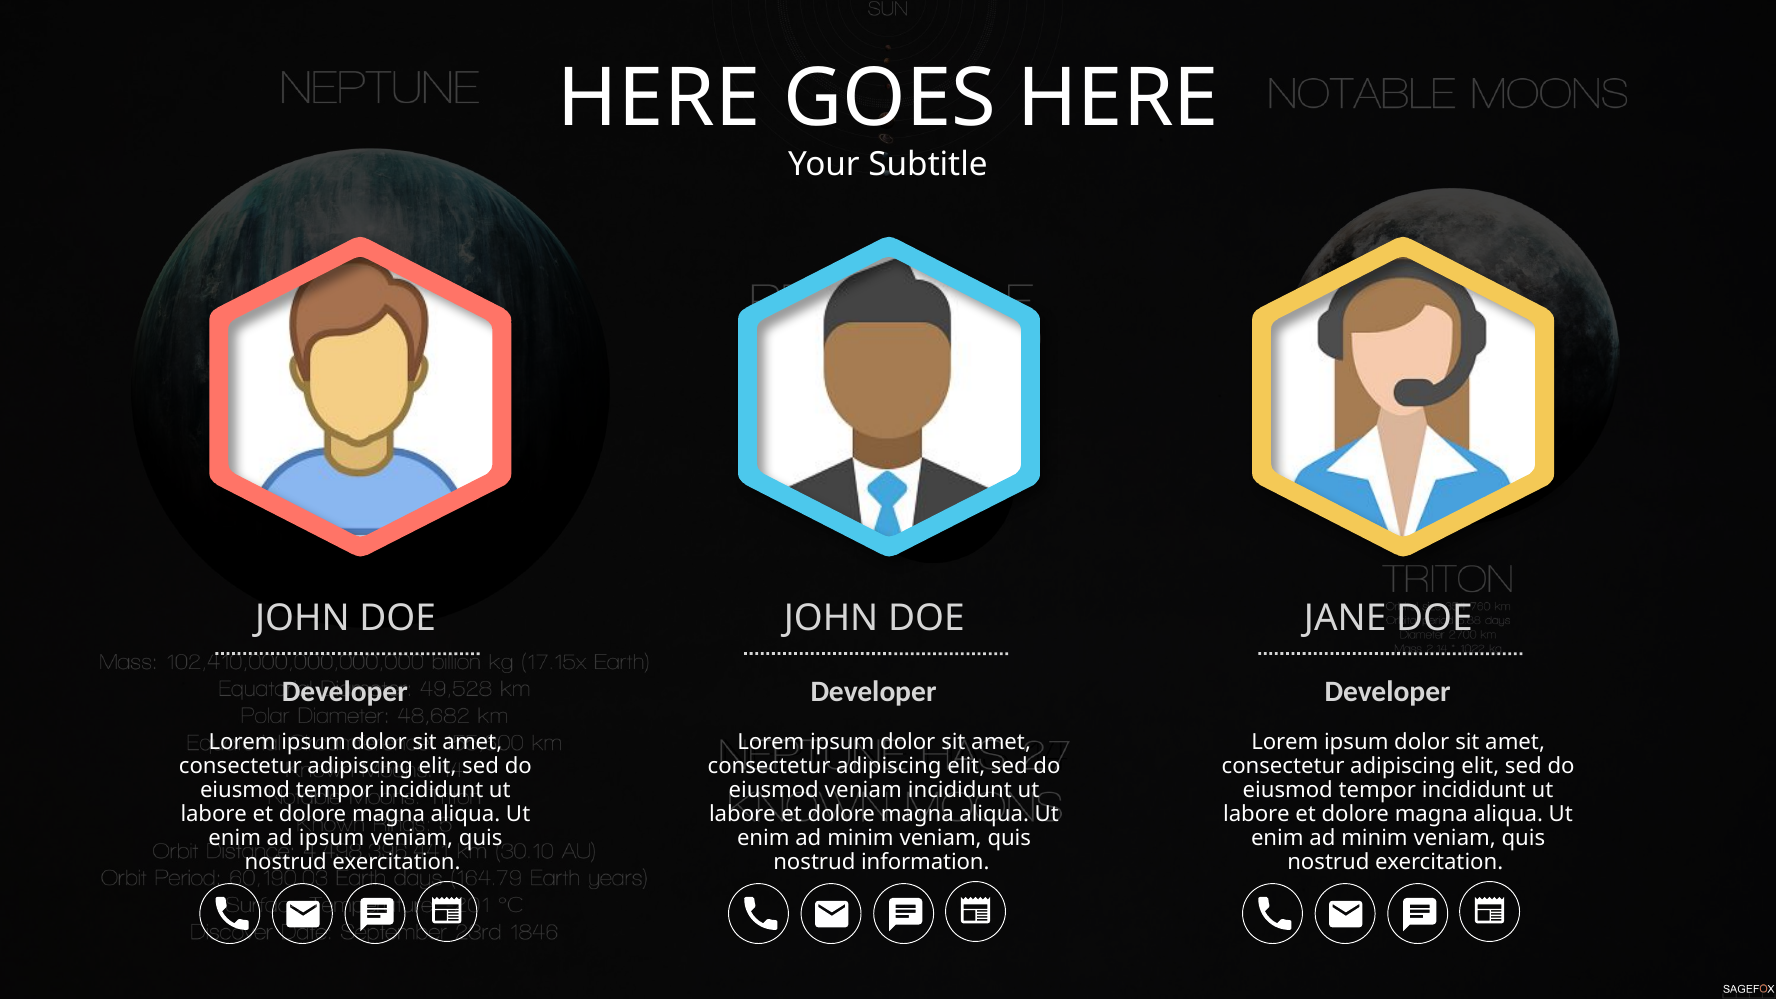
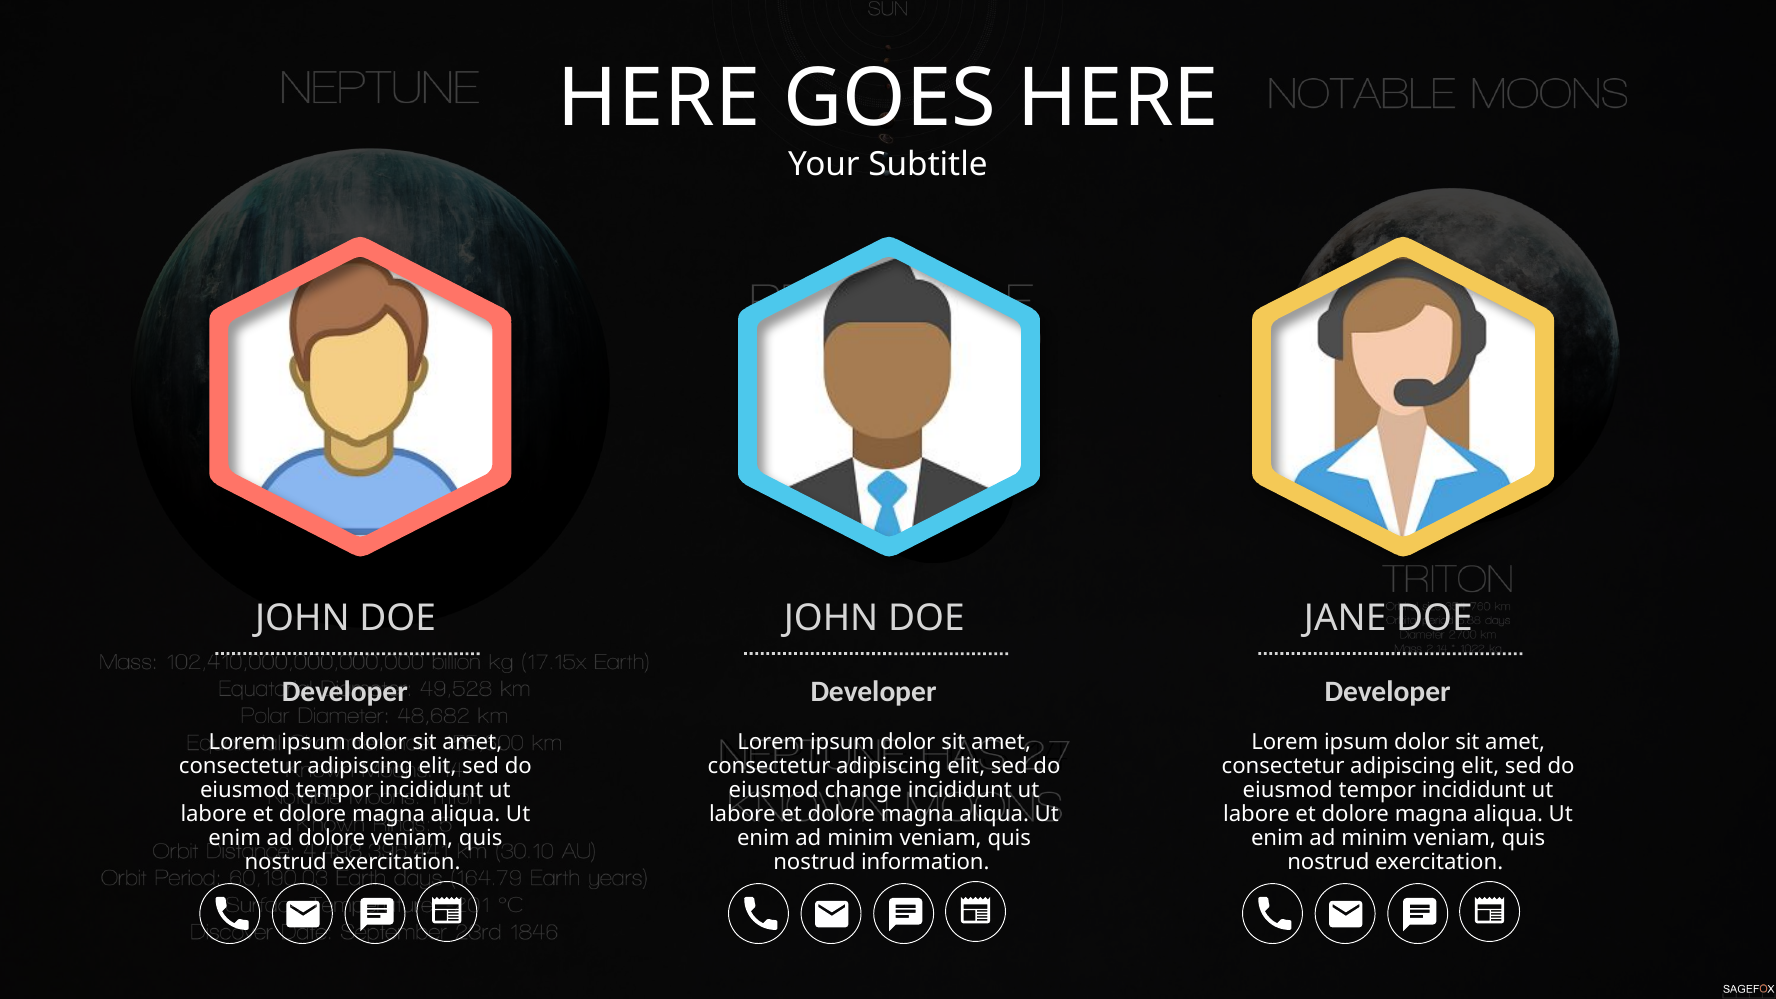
eiusmod veniam: veniam -> change (863, 790)
ad ipsum: ipsum -> dolore (332, 838)
